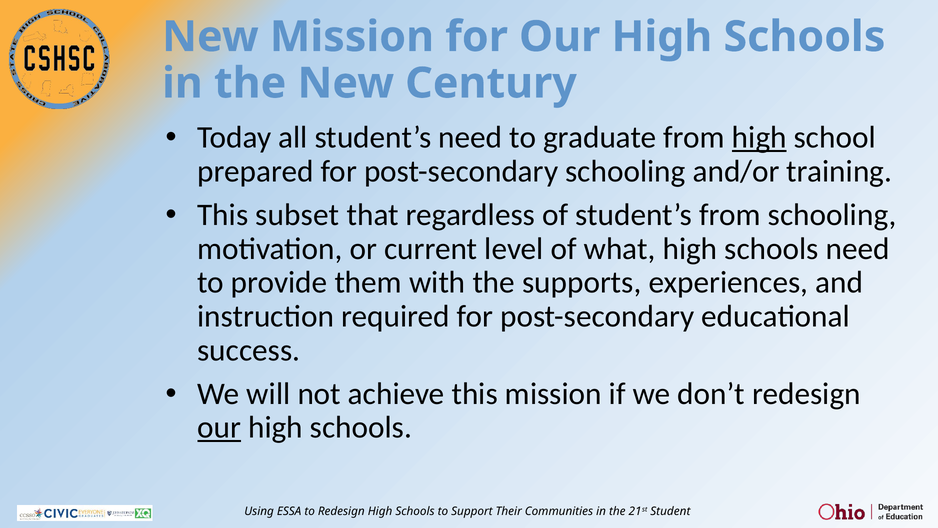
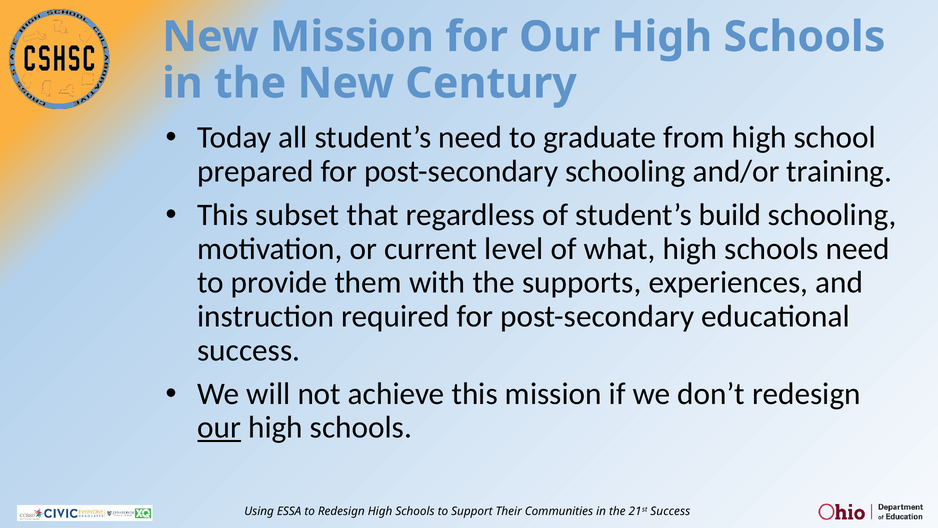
high underline: present -> none (759, 137)
student’s from: from -> build (730, 215)
Student: Student -> Success (670, 511)
